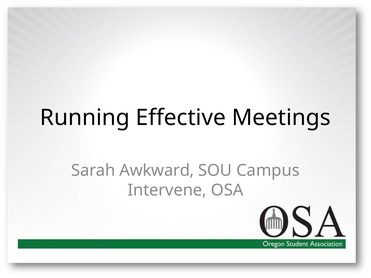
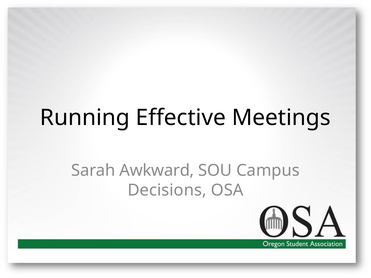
Intervene: Intervene -> Decisions (167, 190)
